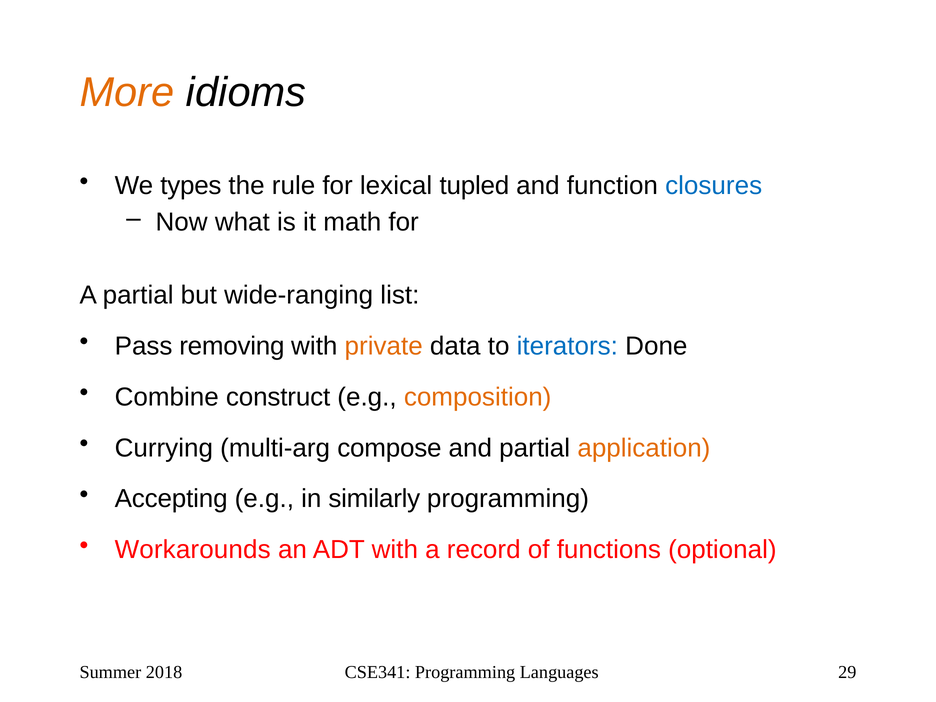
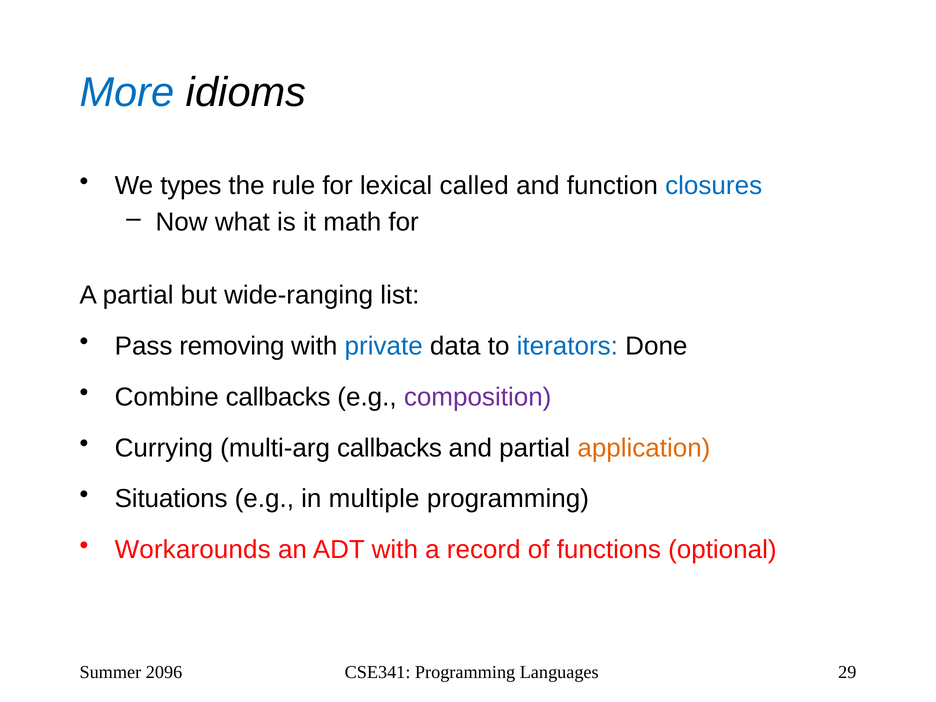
More colour: orange -> blue (127, 93)
tupled: tupled -> called (474, 186)
private colour: orange -> blue (384, 346)
Combine construct: construct -> callbacks (278, 397)
composition colour: orange -> purple (478, 397)
multi-arg compose: compose -> callbacks (389, 448)
Accepting: Accepting -> Situations (171, 499)
similarly: similarly -> multiple (374, 499)
2018: 2018 -> 2096 (164, 672)
